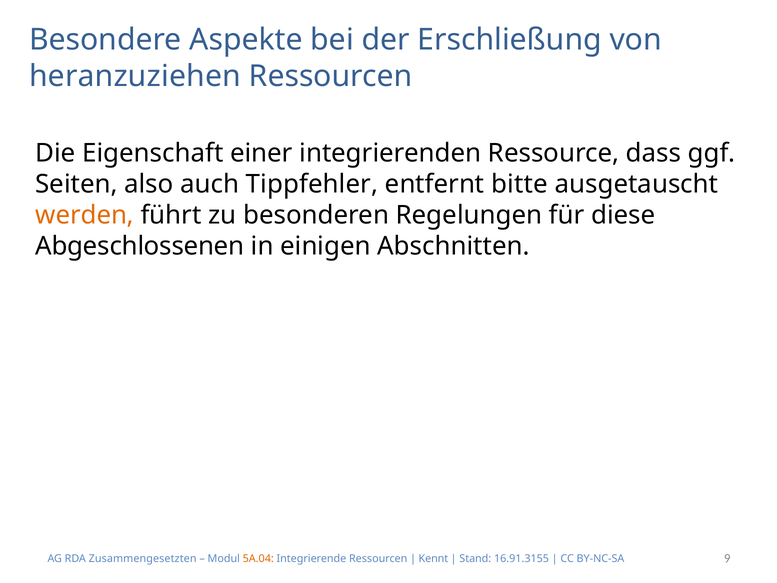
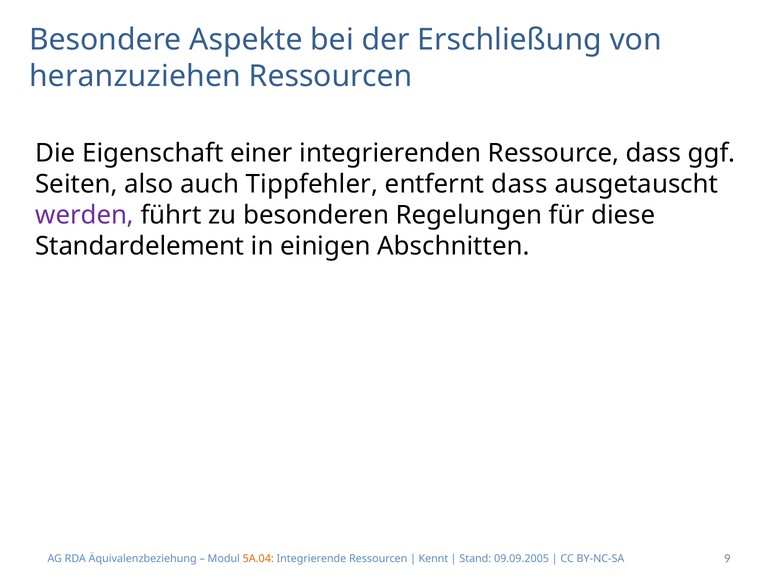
entfernt bitte: bitte -> dass (519, 184)
werden colour: orange -> purple (85, 215)
Abgeschlossenen: Abgeschlossenen -> Standardelement (140, 246)
Zusammengesetzten: Zusammengesetzten -> Äquivalenzbeziehung (143, 558)
16.91.3155: 16.91.3155 -> 09.09.2005 (522, 558)
